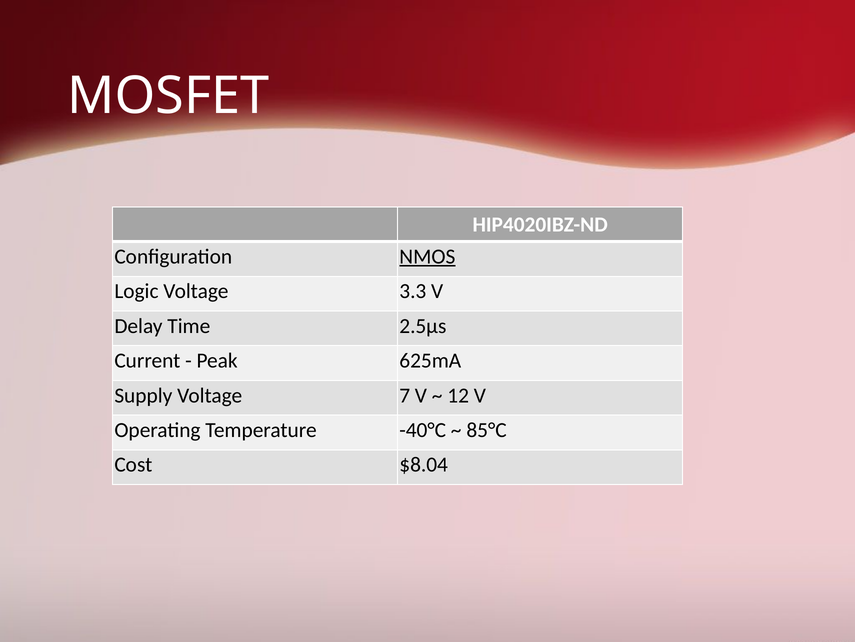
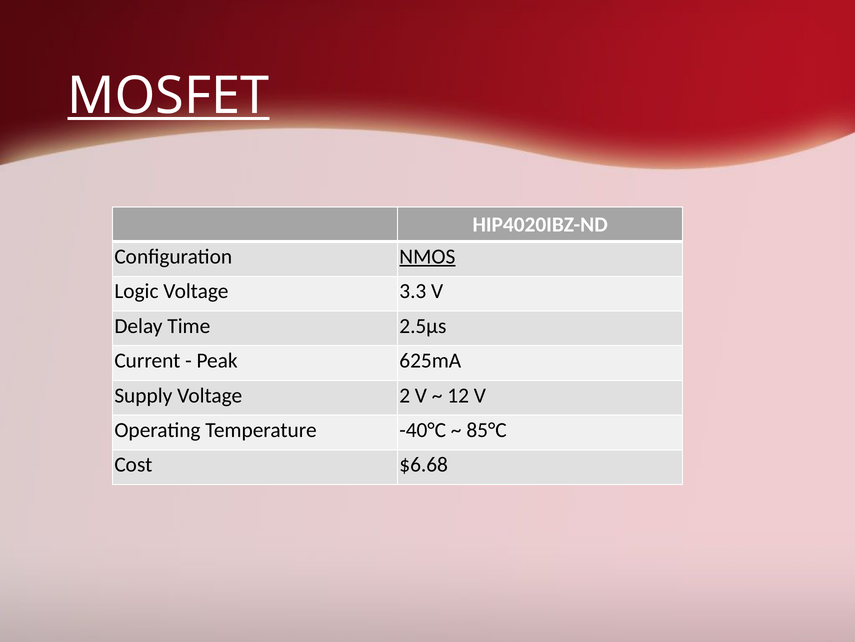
MOSFET underline: none -> present (168, 96)
7: 7 -> 2 (405, 395)
$8.04: $8.04 -> $6.68 (424, 464)
